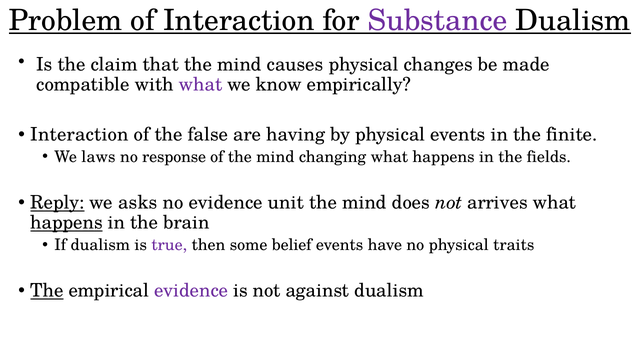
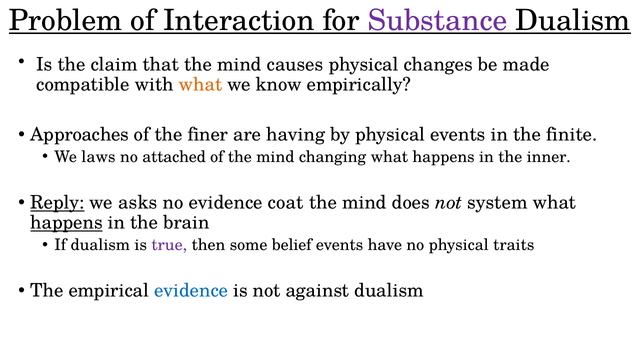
what colour: purple -> orange (201, 84)
Interaction: Interaction -> Approaches (80, 135)
false: false -> finer (208, 135)
response: response -> attached (174, 157)
fields: fields -> inner (549, 157)
unit: unit -> coat (286, 203)
arrives: arrives -> system (497, 203)
The underline: present -> none (47, 291)
evidence colour: purple -> blue (191, 291)
